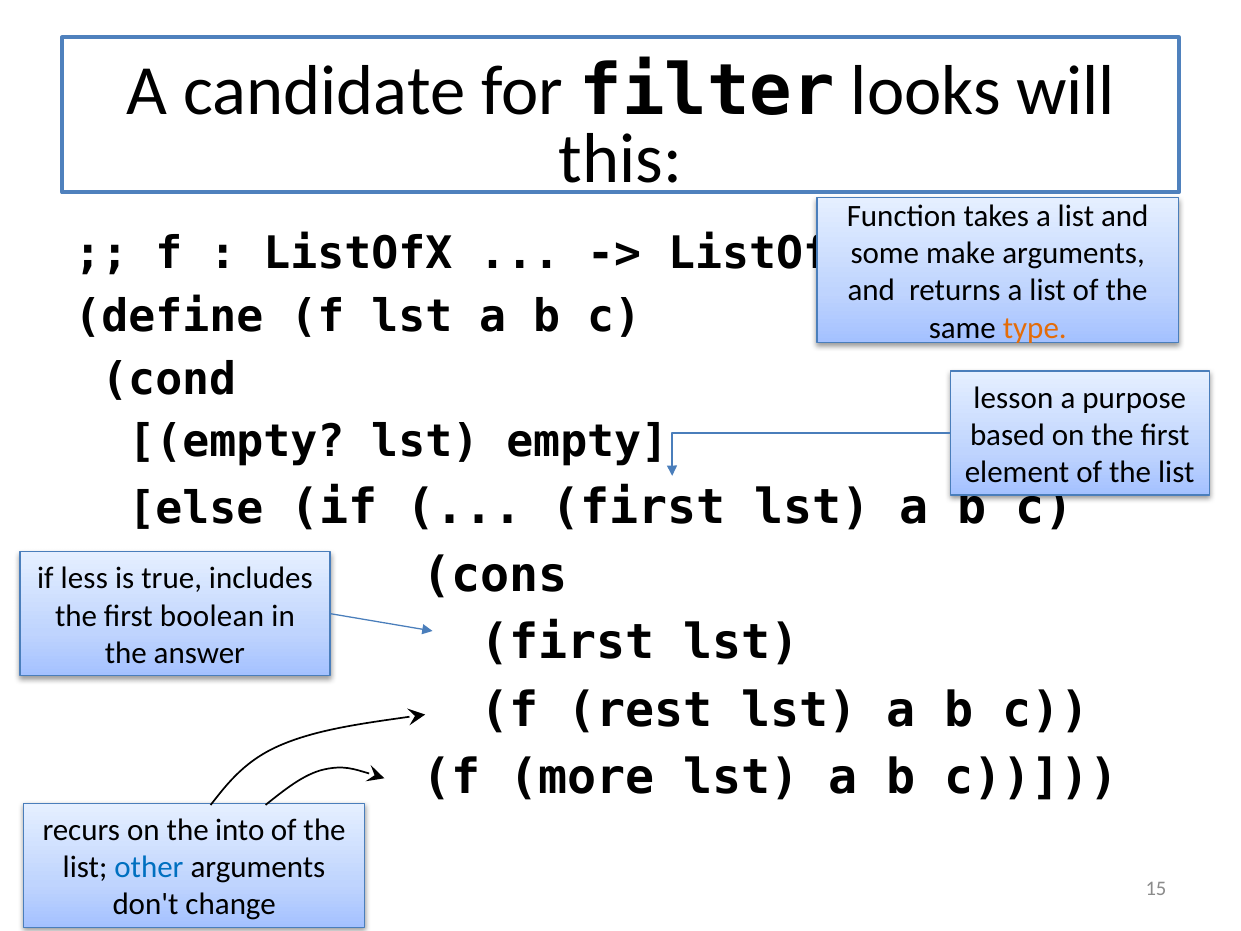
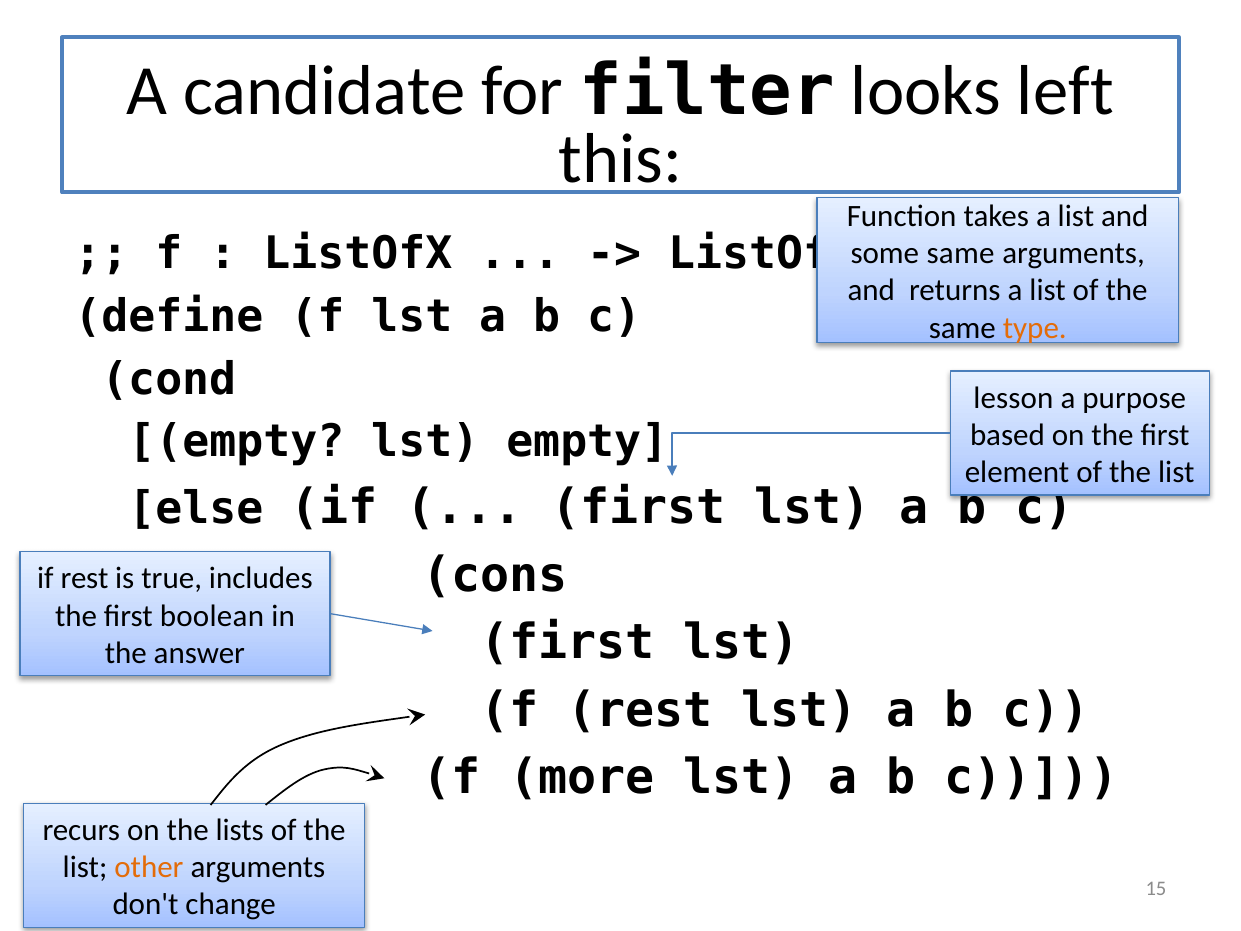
will: will -> left (1065, 92)
some make: make -> same (961, 253)
if less: less -> rest (85, 578)
into: into -> lists (240, 830)
other colour: blue -> orange (149, 867)
